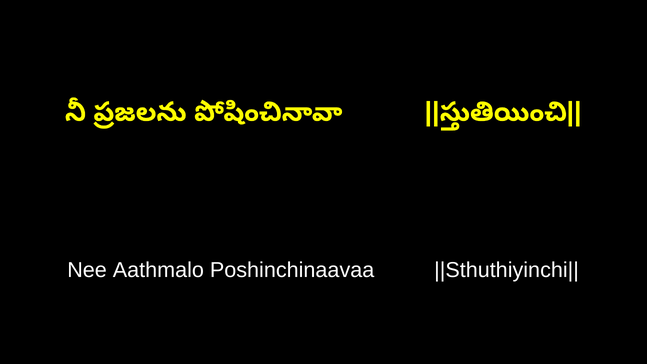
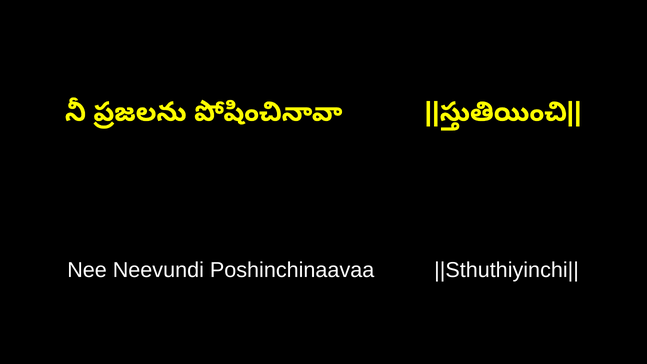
Aathmalo: Aathmalo -> Neevundi (158, 270)
